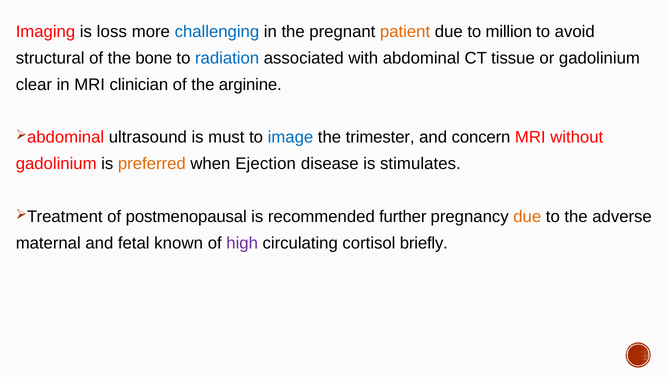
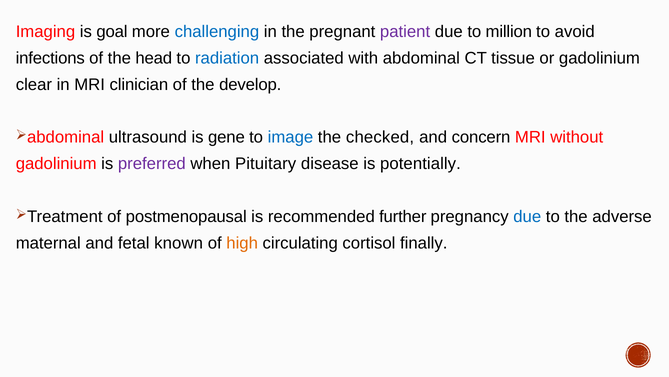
loss: loss -> goal (112, 32)
patient colour: orange -> purple (405, 32)
structural: structural -> infections (50, 58)
bone: bone -> head (154, 58)
arginine: arginine -> develop (250, 84)
must: must -> gene (226, 137)
trimester: trimester -> checked (380, 137)
preferred colour: orange -> purple (152, 164)
Ejection: Ejection -> Pituitary (266, 164)
stimulates: stimulates -> potentially (420, 164)
due colour: orange -> blue (527, 216)
high colour: purple -> orange (242, 243)
briefly: briefly -> finally (424, 243)
